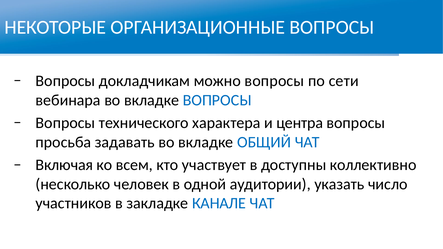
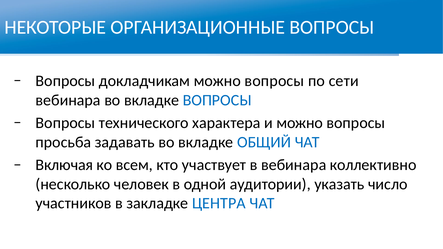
и центра: центра -> можно (300, 123)
в доступны: доступны -> вебинара (294, 165)
КАНАЛЕ: КАНАЛЕ -> ЦЕНТРА (219, 204)
